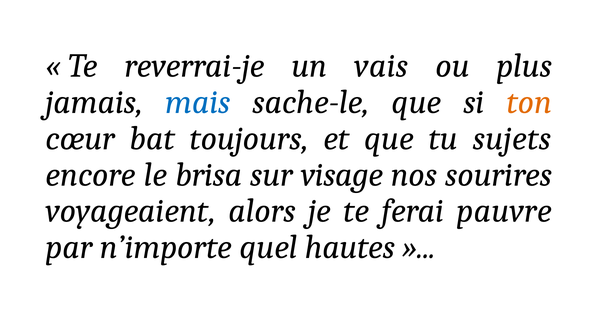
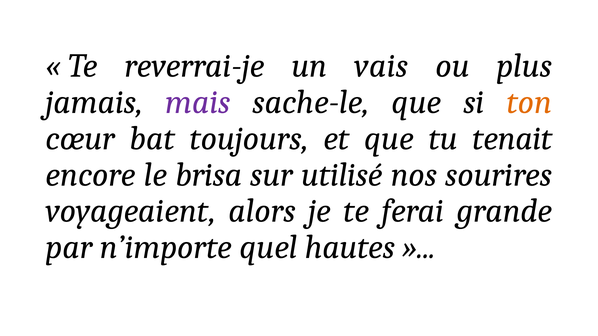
mais colour: blue -> purple (198, 102)
sujets: sujets -> tenait (512, 138)
visage: visage -> utilisé (342, 175)
pauvre: pauvre -> grande (504, 211)
